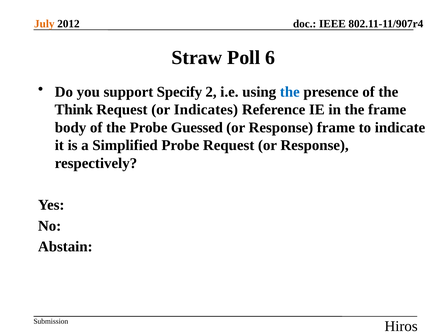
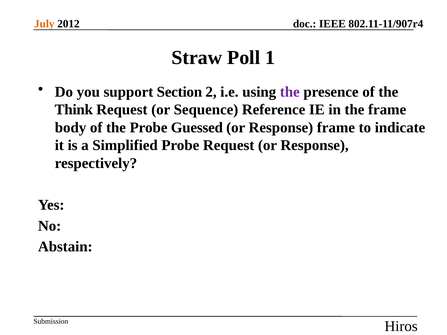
6: 6 -> 1 (270, 58)
Specify: Specify -> Section (179, 92)
the colour: blue -> purple (290, 92)
Indicates: Indicates -> Sequence (206, 110)
